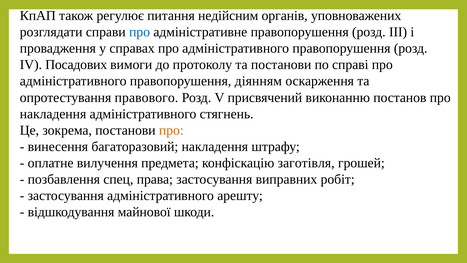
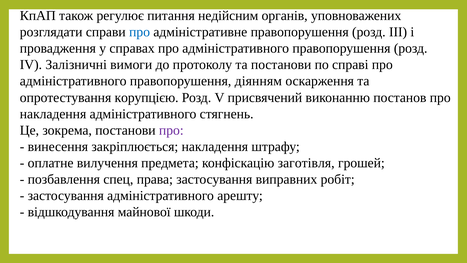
Посадових: Посадових -> Залізничні (76, 65)
правового: правового -> корупцією (147, 97)
про colour: orange -> purple (171, 130)
багаторазовий: багаторазовий -> закріплюється (135, 146)
